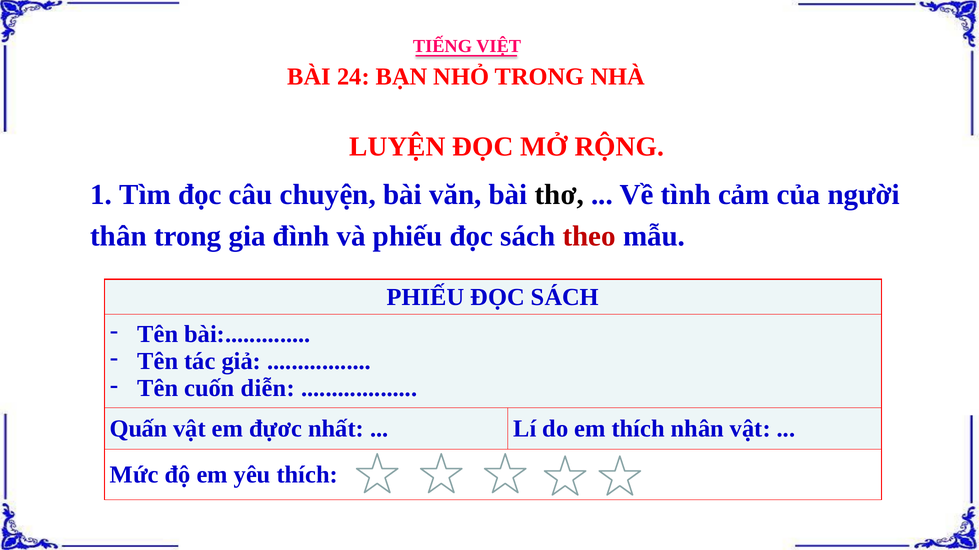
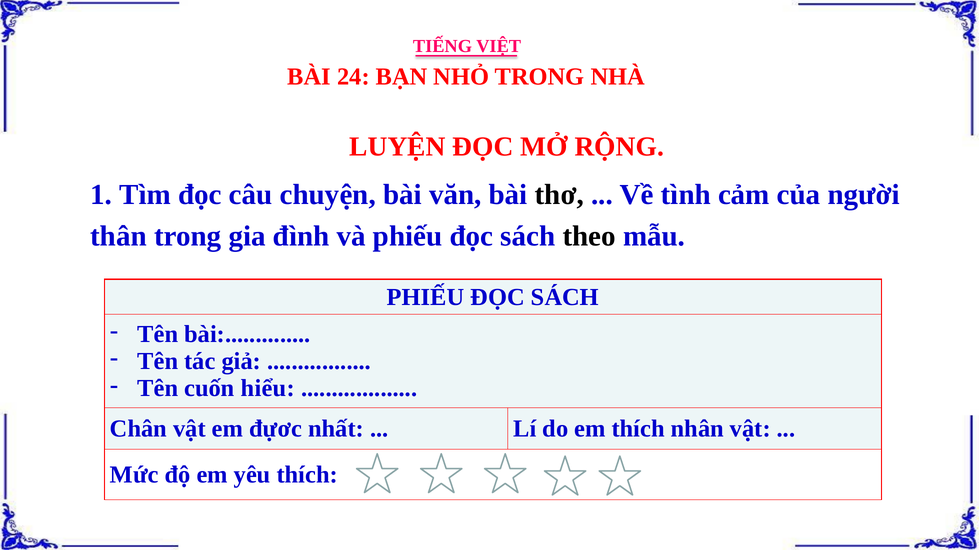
theo colour: red -> black (589, 236)
diễn: diễn -> hiểu (268, 388)
Quấn: Quấn -> Chân (139, 429)
